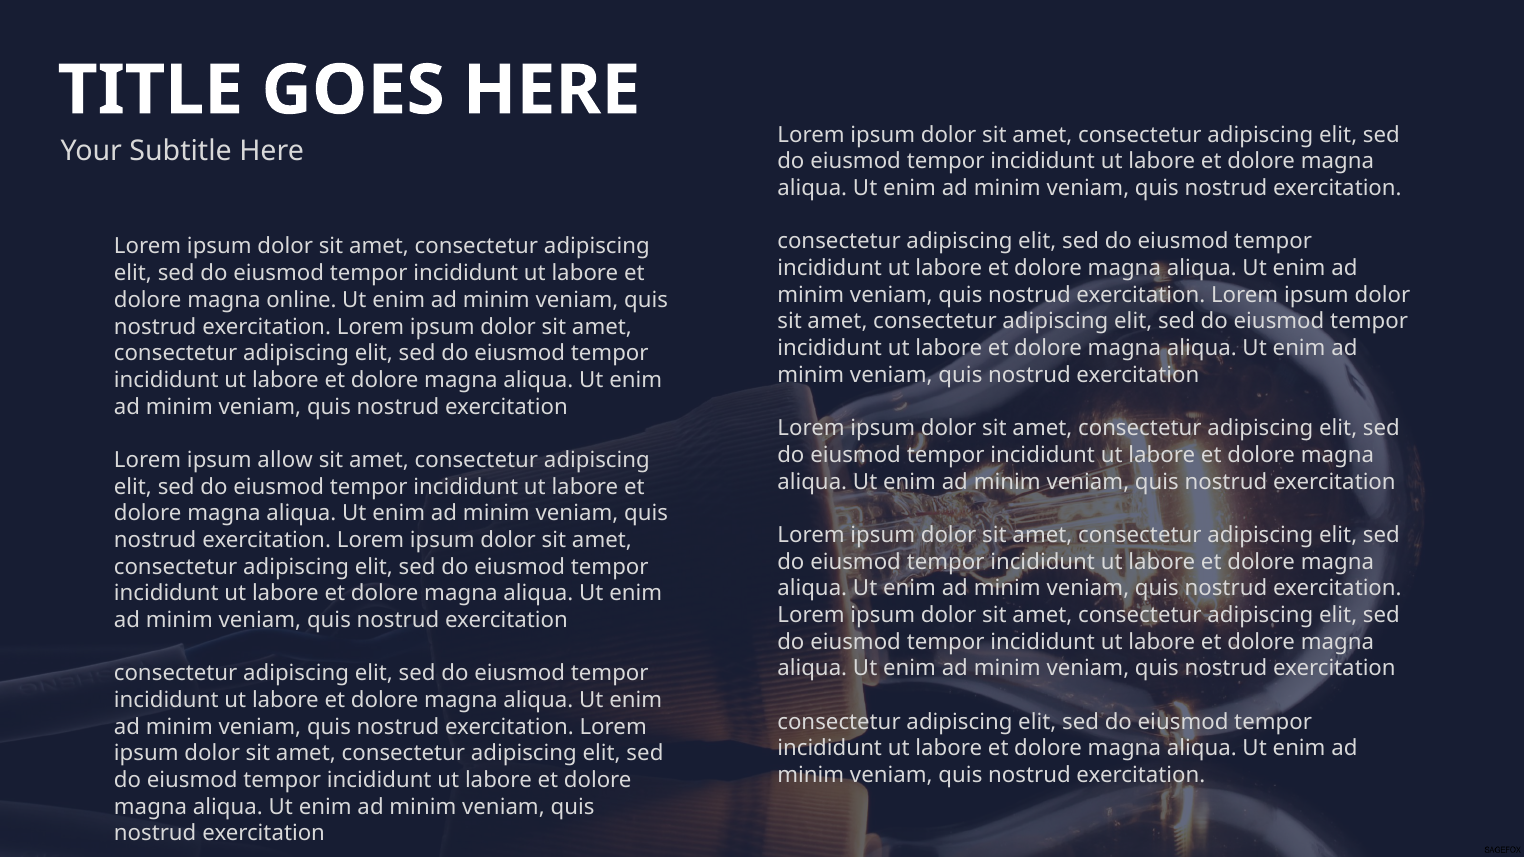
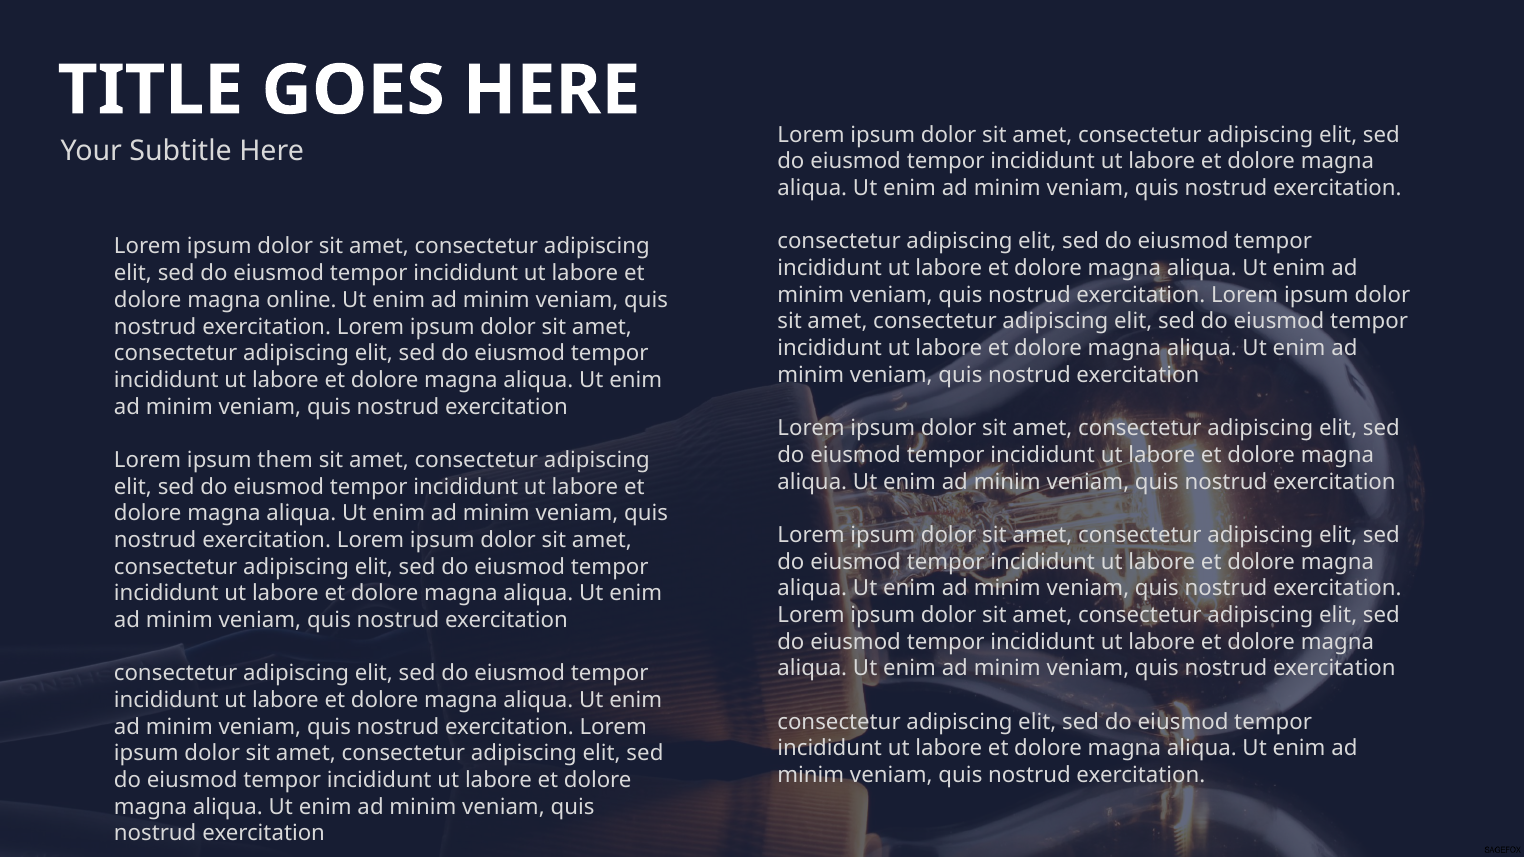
allow: allow -> them (285, 460)
